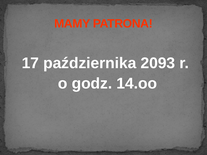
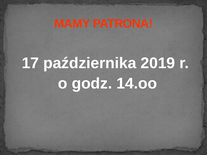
2093: 2093 -> 2019 (158, 63)
